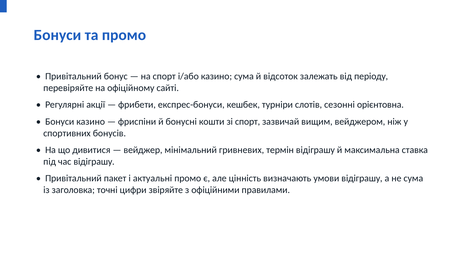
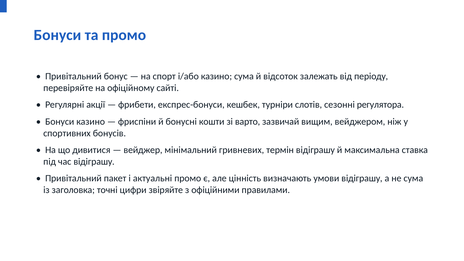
орієнтовна: орієнтовна -> регулятора (380, 105)
зі спорт: спорт -> варто (248, 122)
